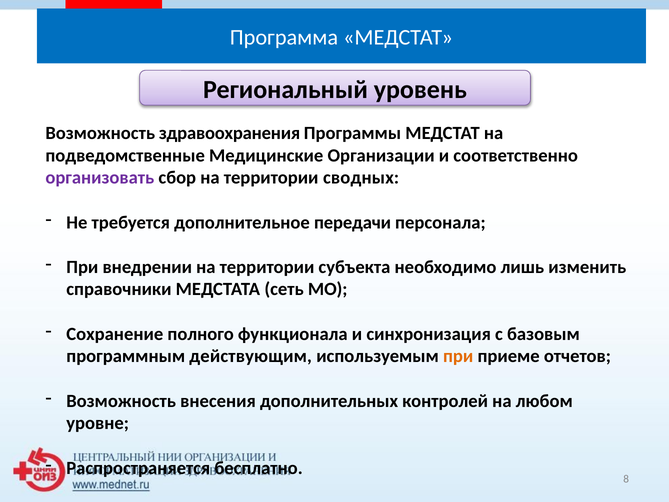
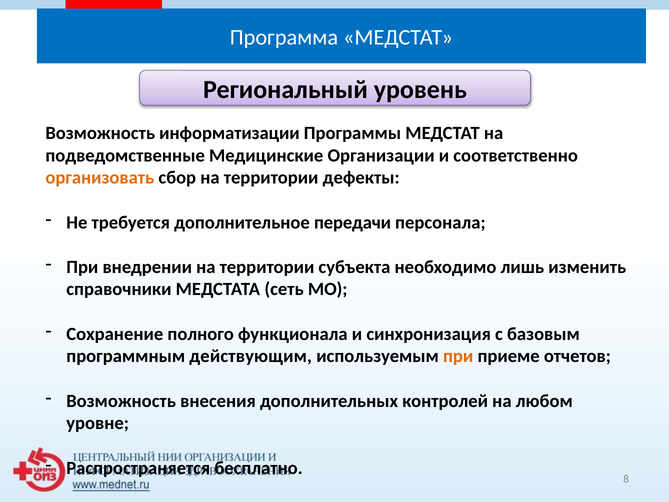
здравоохранения: здравоохранения -> информатизации (229, 133)
организовать colour: purple -> orange (100, 178)
сводных: сводных -> дефекты (361, 178)
